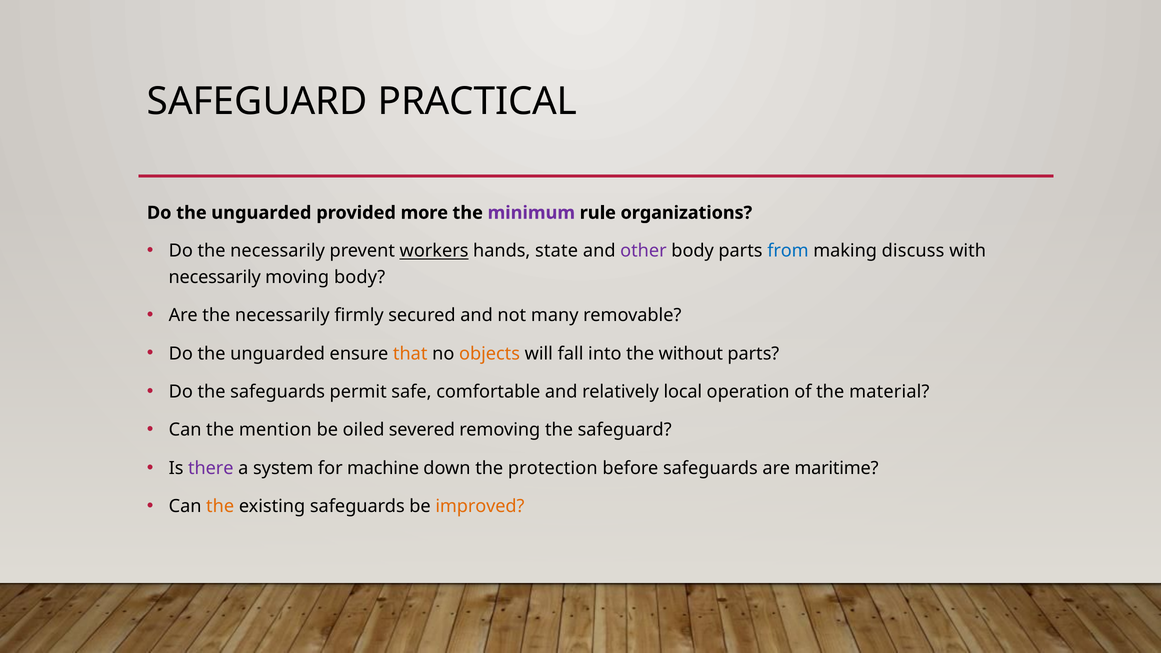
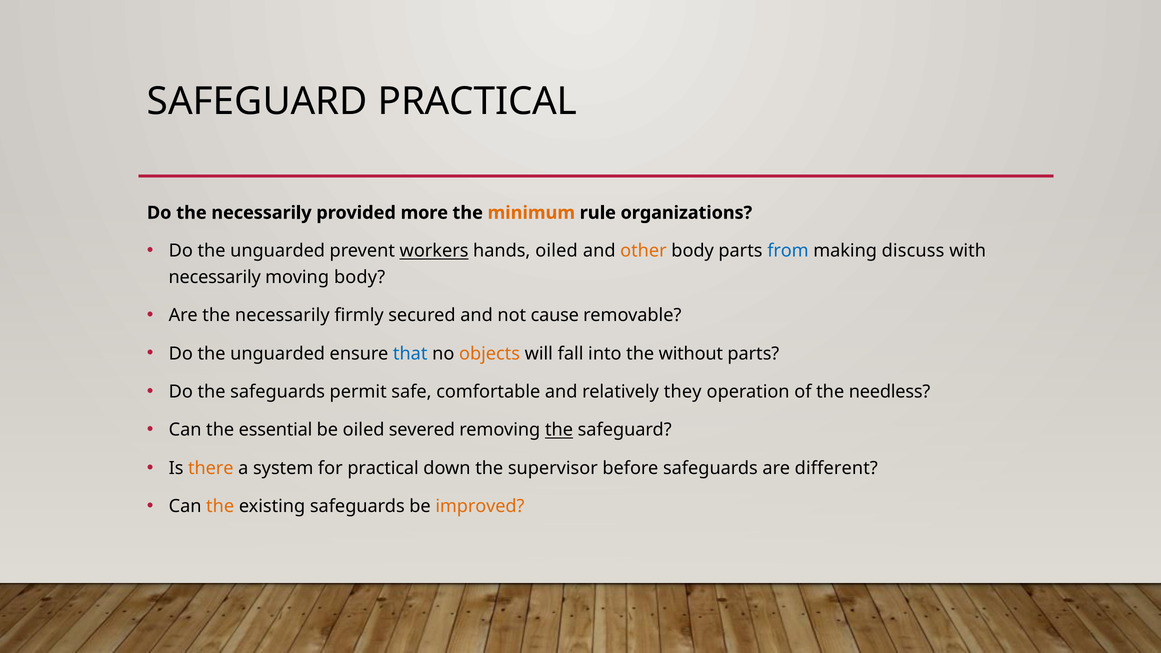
unguarded: unguarded -> necessarily (261, 213)
minimum colour: purple -> orange (531, 213)
necessarily: necessarily -> unguarded (278, 251)
hands state: state -> oiled (557, 251)
other colour: purple -> orange (643, 251)
many: many -> cause (555, 315)
that colour: orange -> blue (410, 354)
local: local -> they (683, 392)
material: material -> needless (890, 392)
mention: mention -> essential (276, 430)
the underline: none -> present (559, 430)
there colour: purple -> orange (211, 468)
for machine: machine -> practical (383, 468)
protection: protection -> supervisor (553, 468)
maritime: maritime -> different (836, 468)
